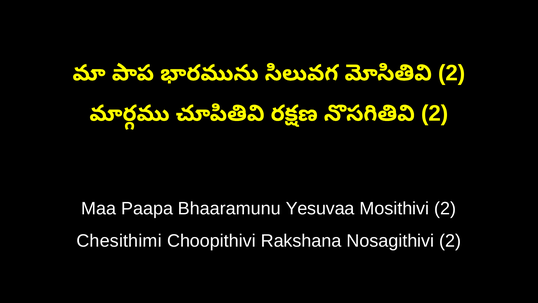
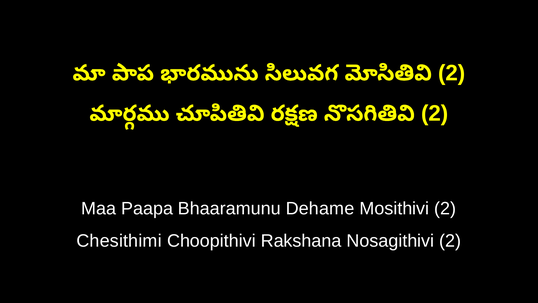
Yesuvaa: Yesuvaa -> Dehame (320, 208)
